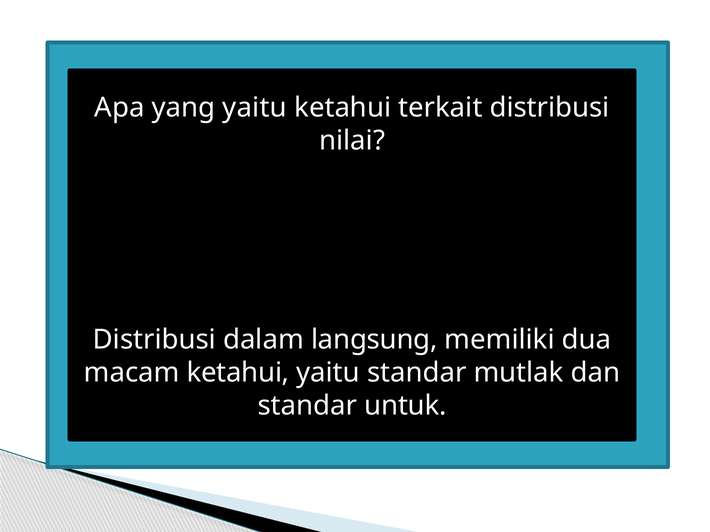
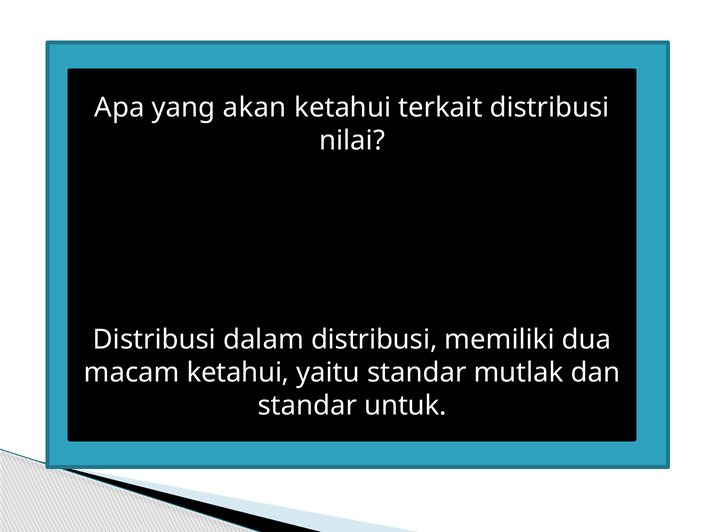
yang yaitu: yaitu -> akan (255, 108)
dalam langsung: langsung -> distribusi (374, 340)
